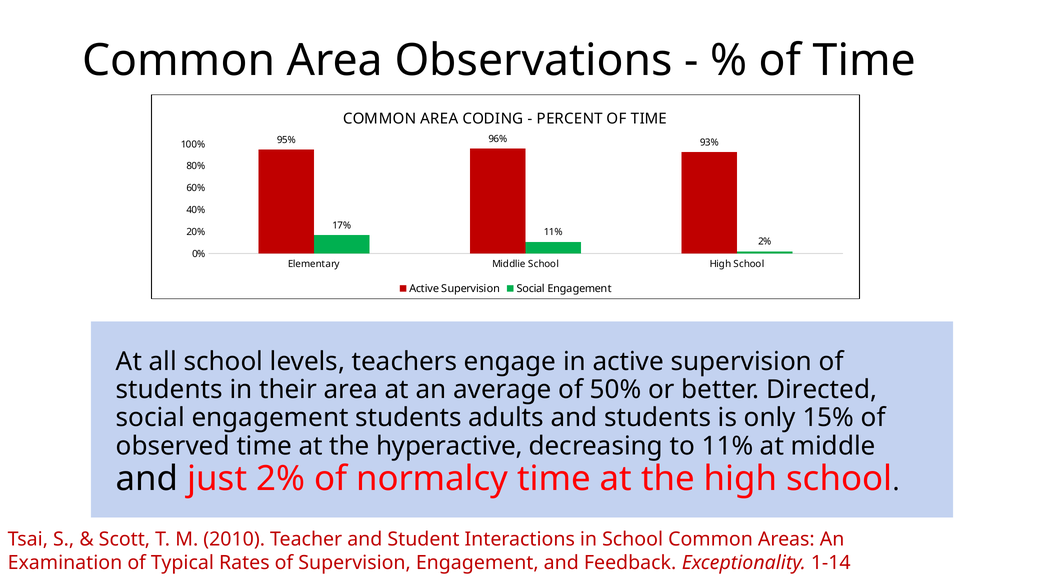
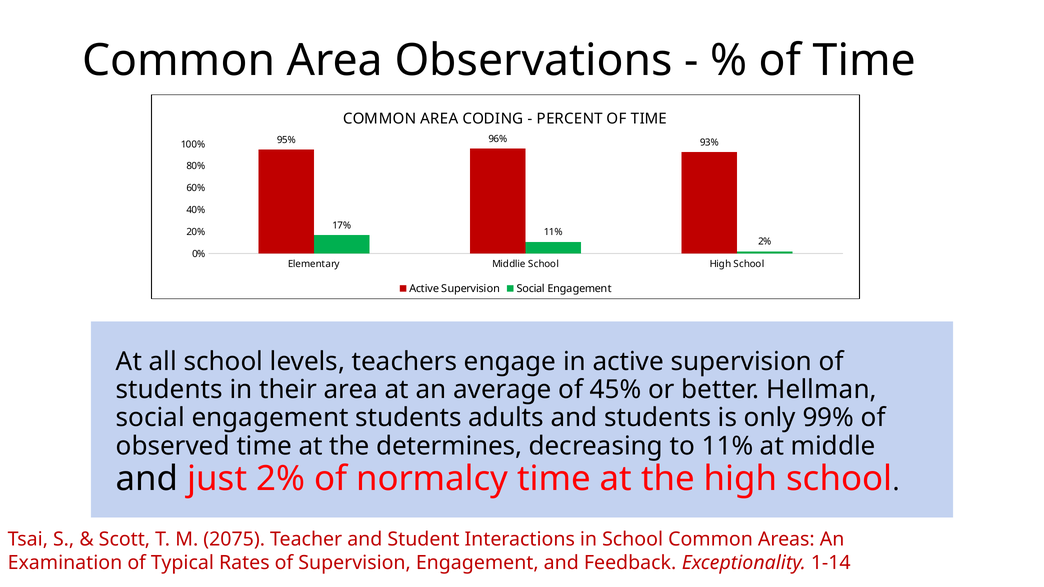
50%: 50% -> 45% (616, 390)
Directed: Directed -> Hellman (822, 390)
15%: 15% -> 99% (828, 418)
hyperactive: hyperactive -> determines (449, 446)
2010: 2010 -> 2075 (234, 540)
